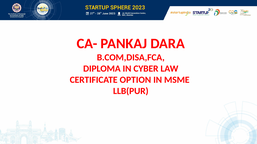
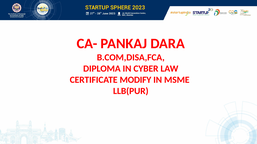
OPTION: OPTION -> MODIFY (135, 80)
